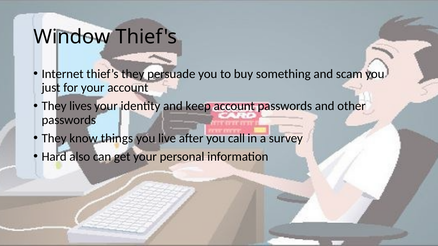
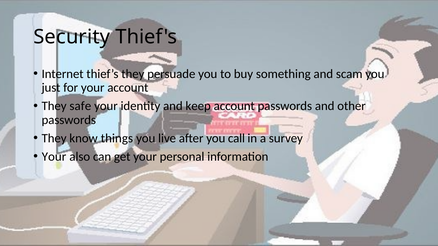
Window: Window -> Security (72, 37)
lives: lives -> safe (80, 106)
Hard: Hard -> Your (54, 157)
